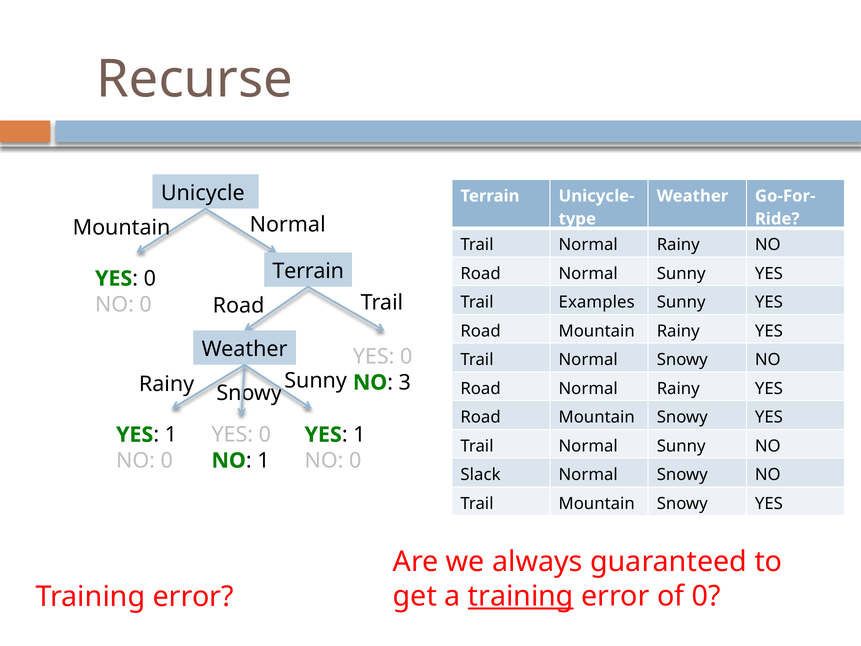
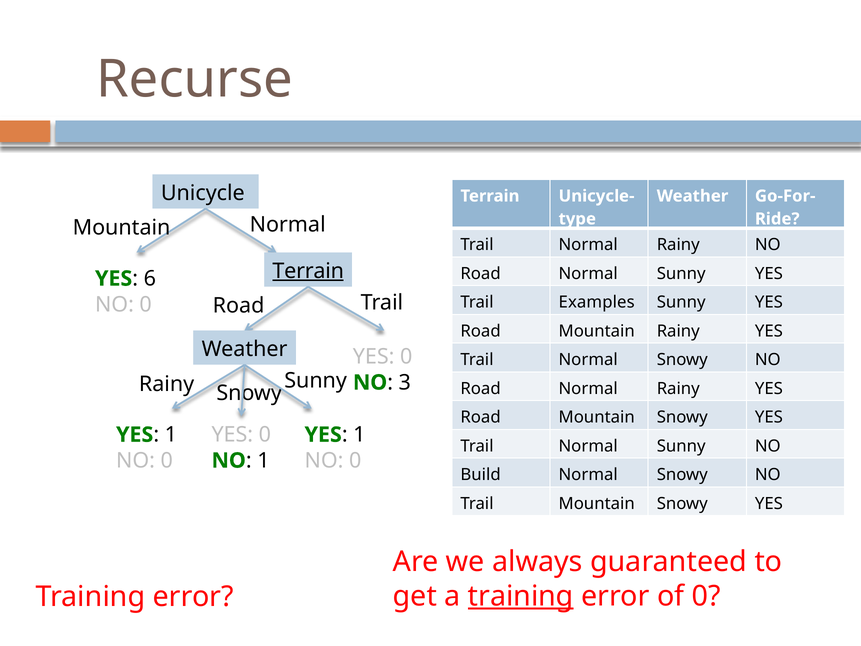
Terrain underline: none -> present (308, 271)
0: 0 -> 6 (150, 279)
Slack: Slack -> Build (481, 475)
